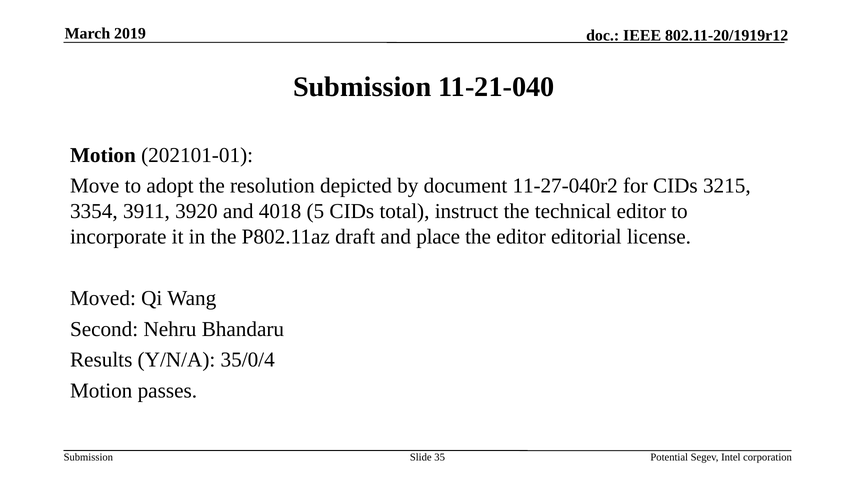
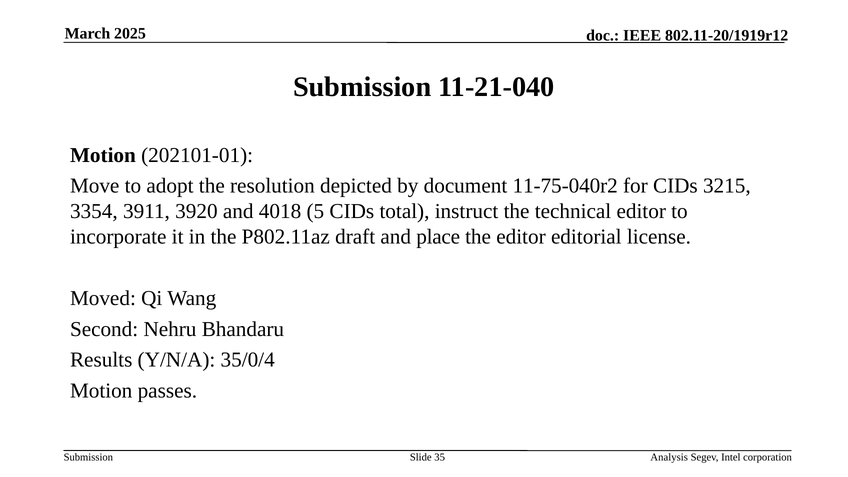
2019: 2019 -> 2025 (130, 34)
11-27-040r2: 11-27-040r2 -> 11-75-040r2 (565, 186)
Potential: Potential -> Analysis (669, 457)
